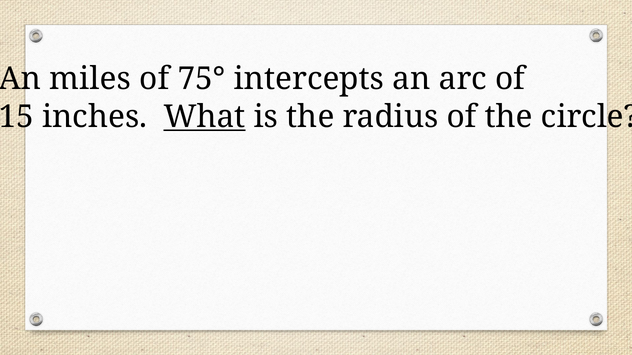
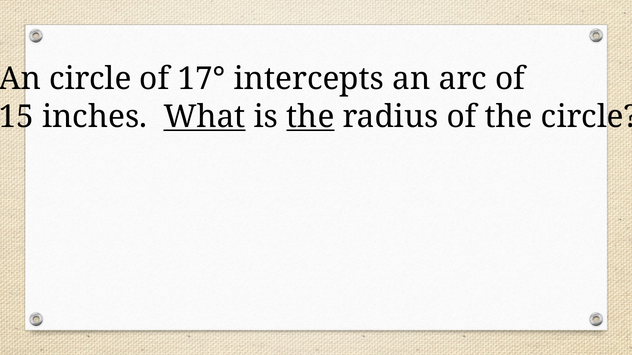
miles: miles -> circle (90, 79)
75°: 75° -> 17° (201, 79)
the underline: none -> present (310, 117)
